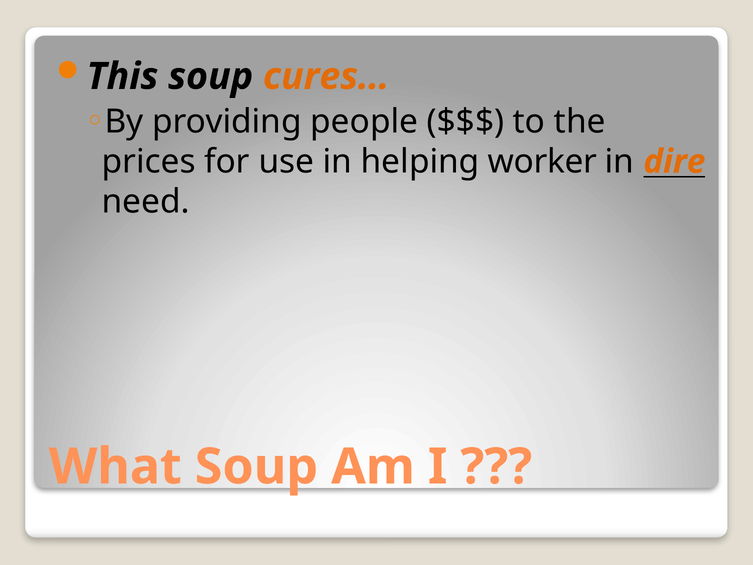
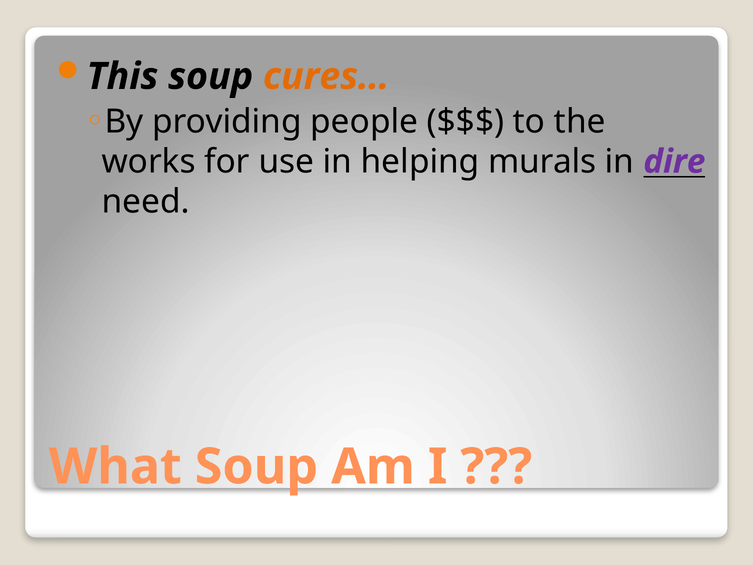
prices: prices -> works (149, 162)
worker: worker -> murals (542, 162)
dire colour: orange -> purple (674, 162)
